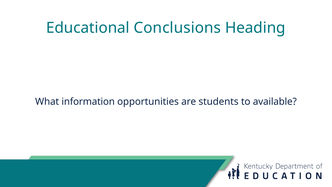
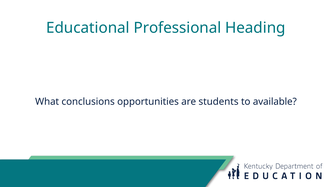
Conclusions: Conclusions -> Professional (177, 28)
information: information -> conclusions (88, 102)
